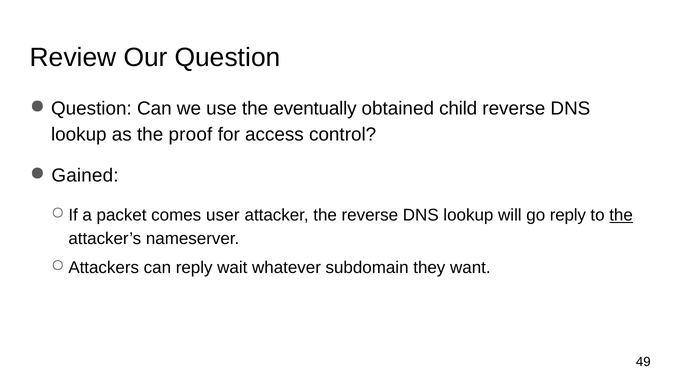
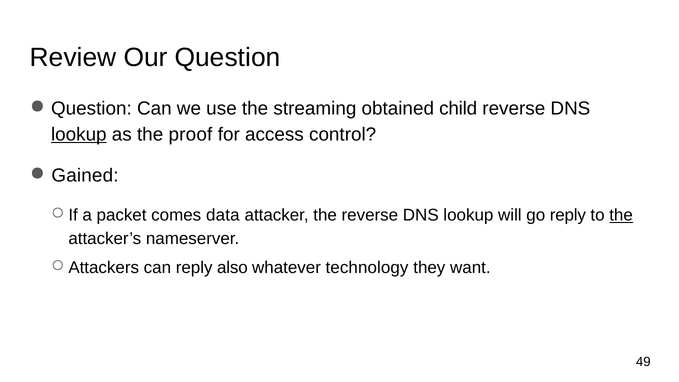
eventually: eventually -> streaming (315, 108)
lookup underline: none -> present (79, 134)
user: user -> data (223, 215)
wait: wait -> also (232, 268)
subdomain: subdomain -> technology (367, 268)
